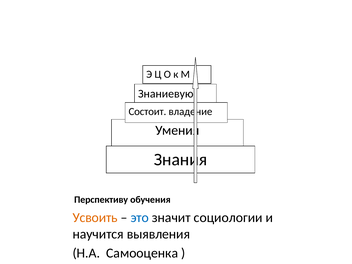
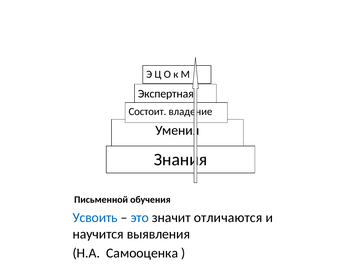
Знаниевую: Знаниевую -> Экспертная (166, 94)
Перспективу: Перспективу -> Письменной (101, 200)
Усвоить colour: orange -> blue (95, 218)
социологии: социологии -> отличаются (228, 218)
